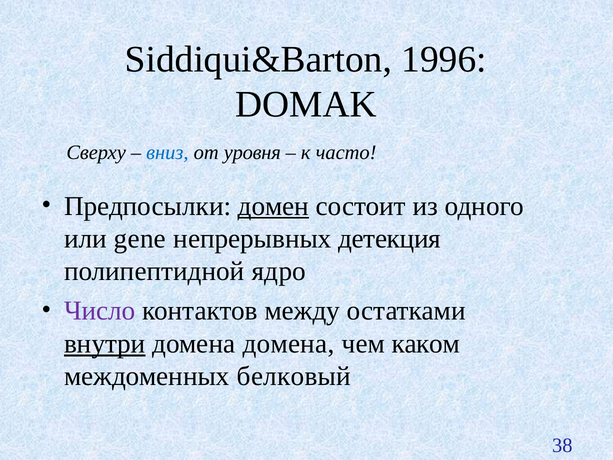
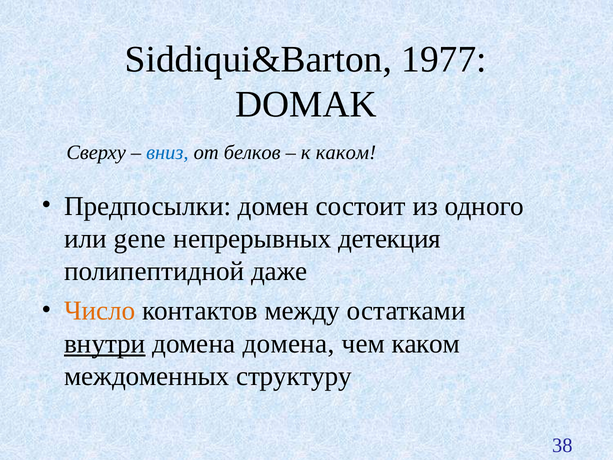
1996: 1996 -> 1977 (444, 59)
уровня: уровня -> белков (252, 152)
к часто: часто -> каком (346, 152)
домен underline: present -> none (273, 206)
ядро: ядро -> даже (279, 271)
Число colour: purple -> orange (100, 311)
белковый: белковый -> структуру (294, 376)
